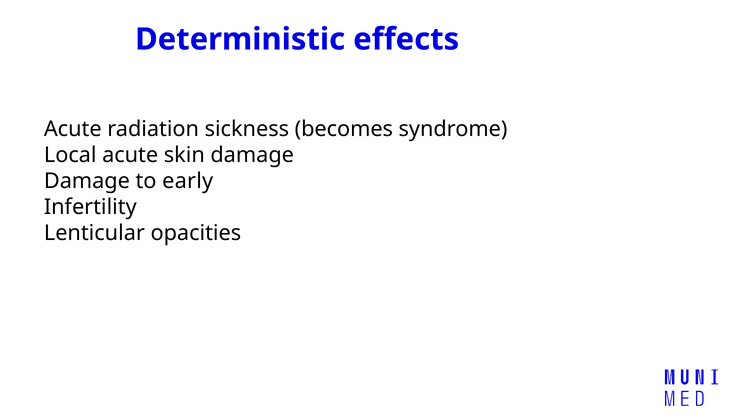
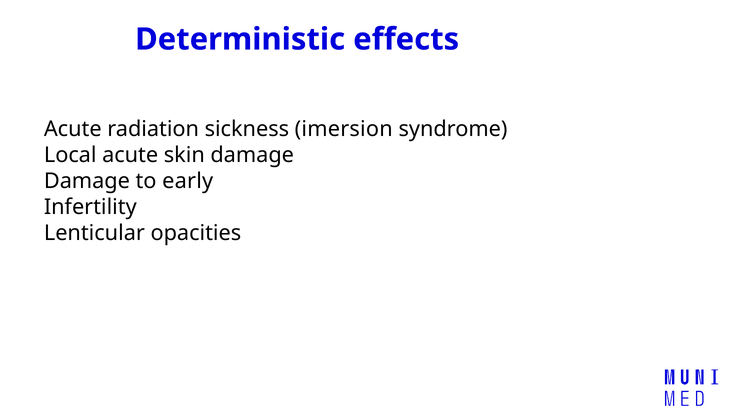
becomes: becomes -> imersion (344, 129)
